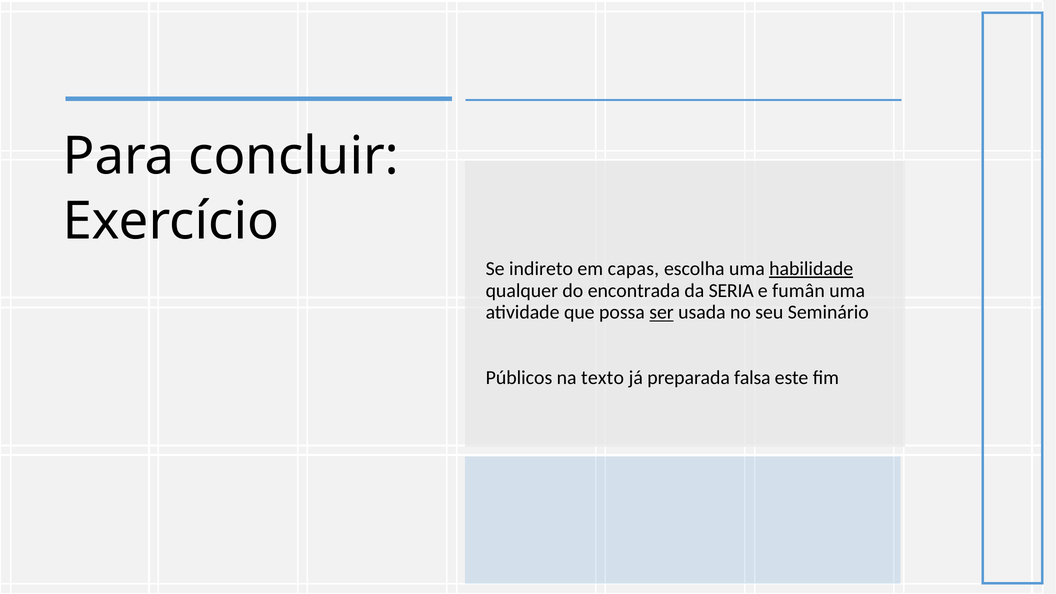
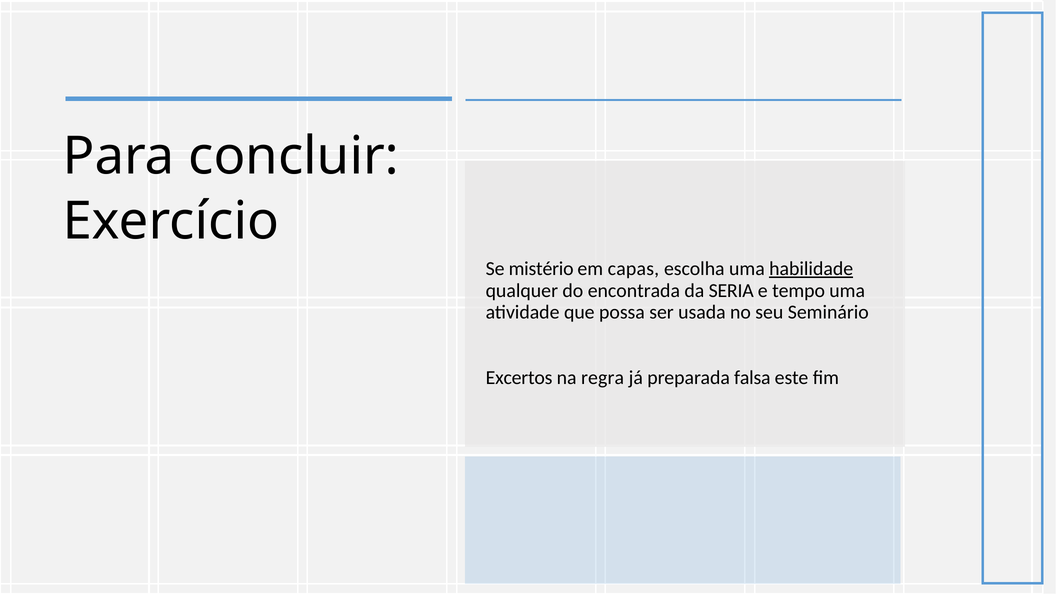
indireto: indireto -> mistério (541, 269)
fumân: fumân -> tempo (799, 291)
ser underline: present -> none (662, 312)
Públicos: Públicos -> Excertos (519, 378)
texto: texto -> regra (603, 378)
